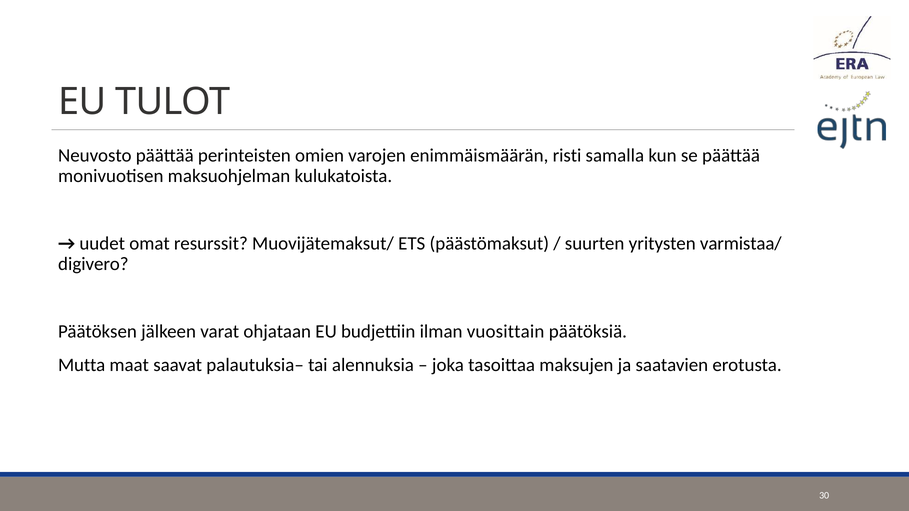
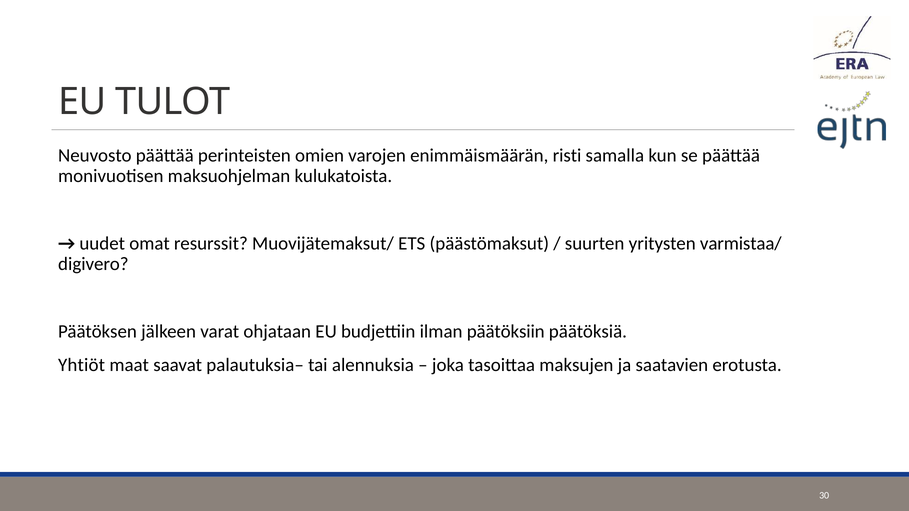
vuosittain: vuosittain -> päätöksiin (506, 332)
Mutta: Mutta -> Yhtiöt (82, 365)
